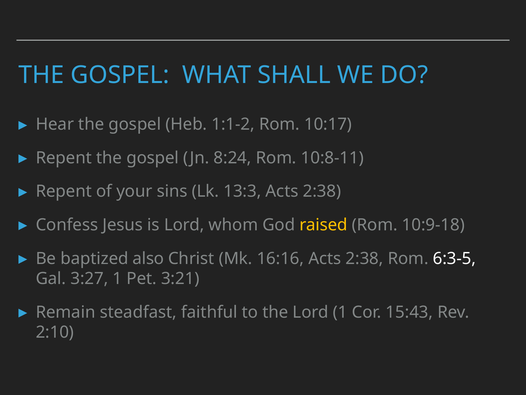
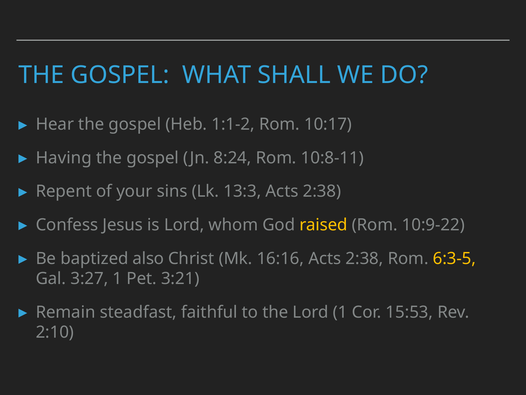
Repent: Repent -> Having (64, 158)
10:9-18: 10:9-18 -> 10:9-22 (433, 225)
6:3-5 colour: white -> yellow (454, 258)
15:43: 15:43 -> 15:53 (409, 312)
